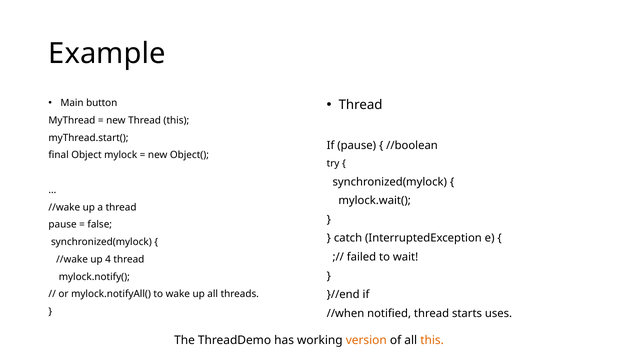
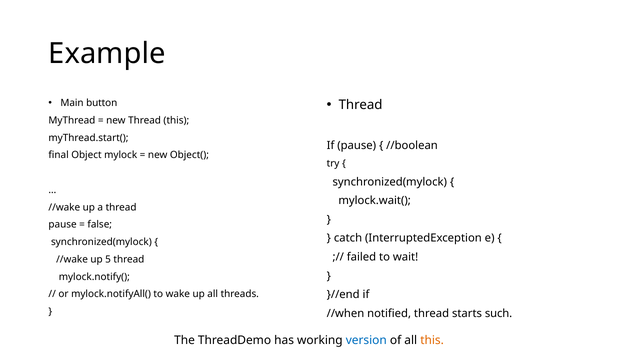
4: 4 -> 5 (108, 259)
uses: uses -> such (499, 313)
version colour: orange -> blue (366, 340)
